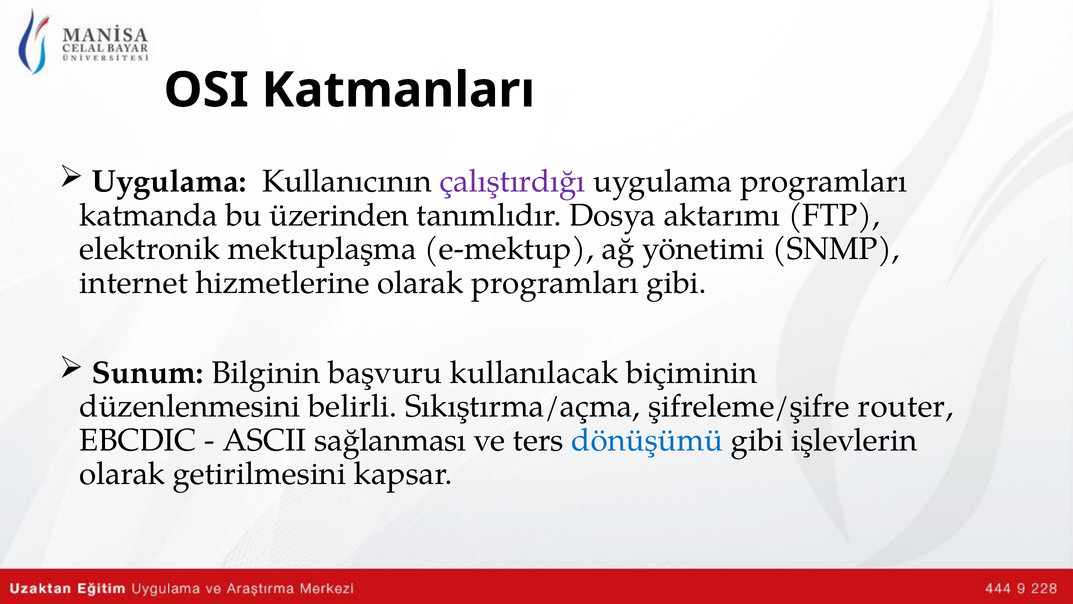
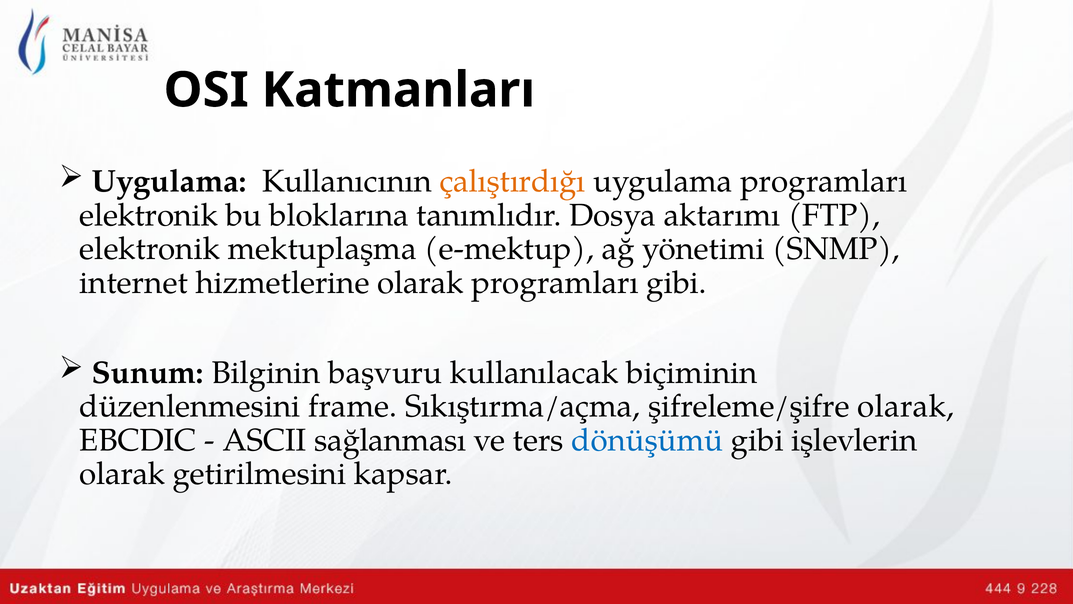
çalıştırdığı colour: purple -> orange (513, 181)
katmanda: katmanda -> elektronik (149, 215)
üzerinden: üzerinden -> bloklarına (339, 215)
belirli: belirli -> frame (353, 406)
şifreleme/şifre router: router -> olarak (906, 406)
